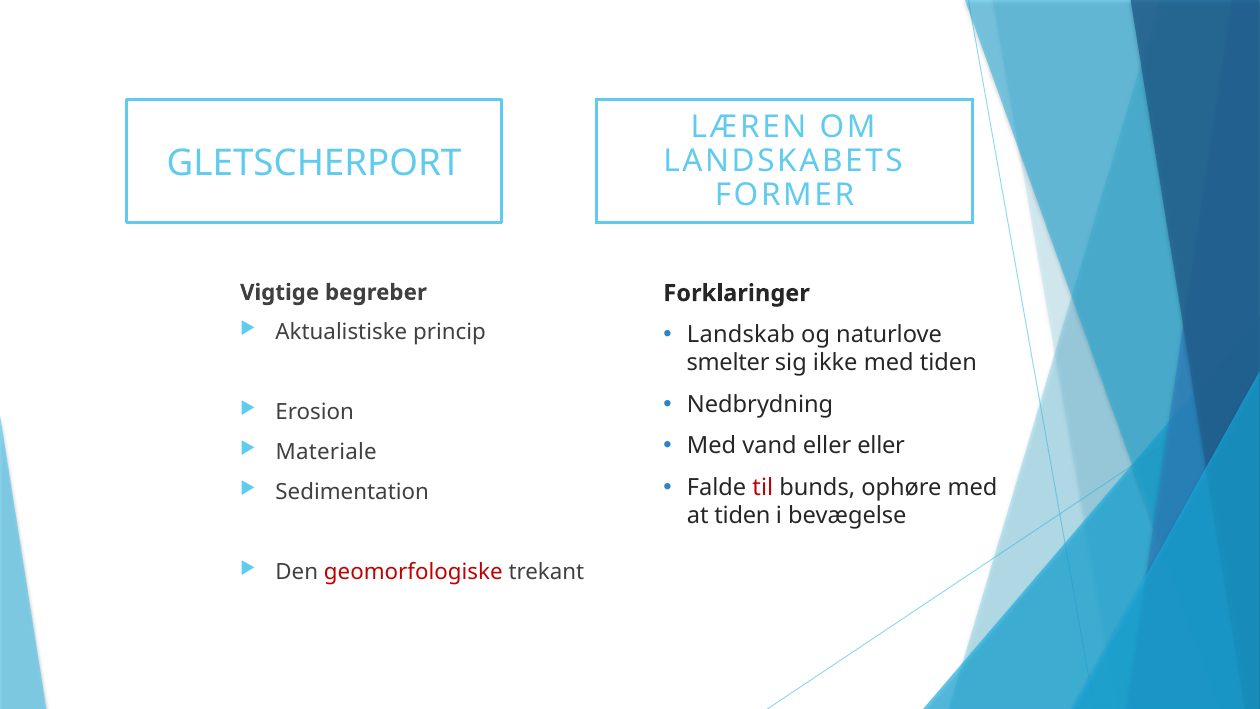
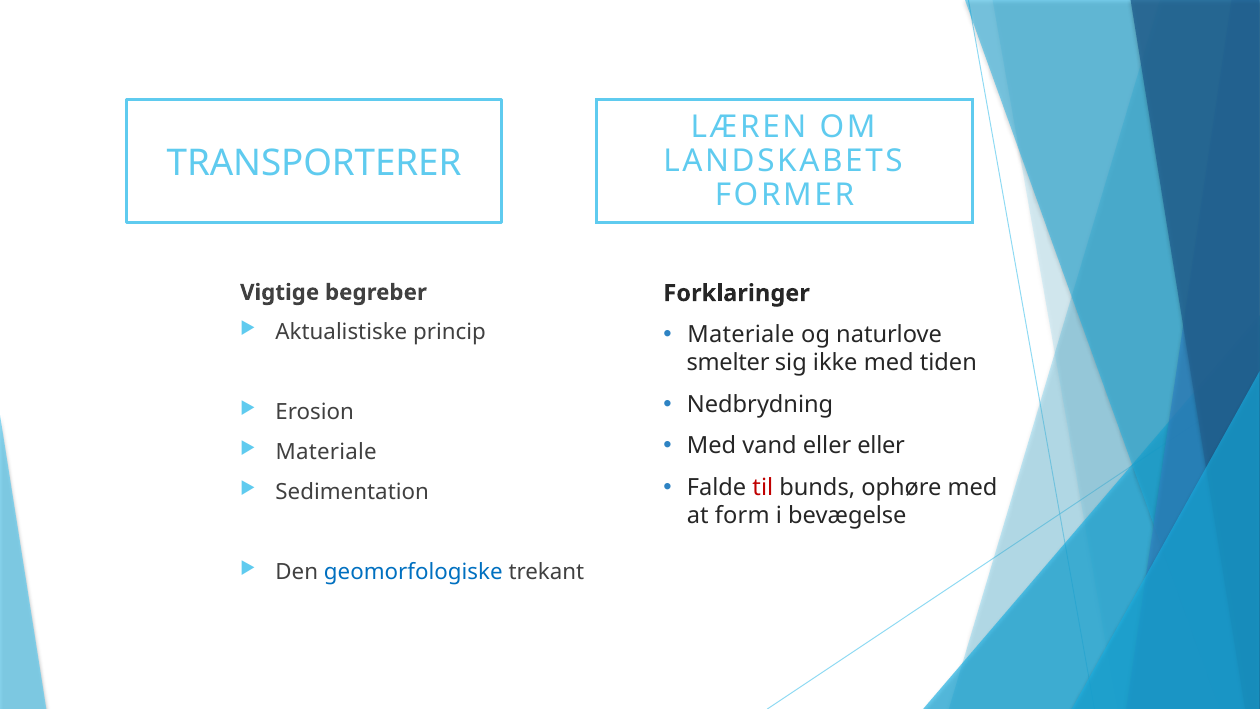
GLETSCHERPORT: GLETSCHERPORT -> TRANSPORTERER (314, 164)
Landskab: Landskab -> Materiale (741, 335)
at tiden: tiden -> form (742, 516)
geomorfologiske colour: red -> blue (413, 572)
